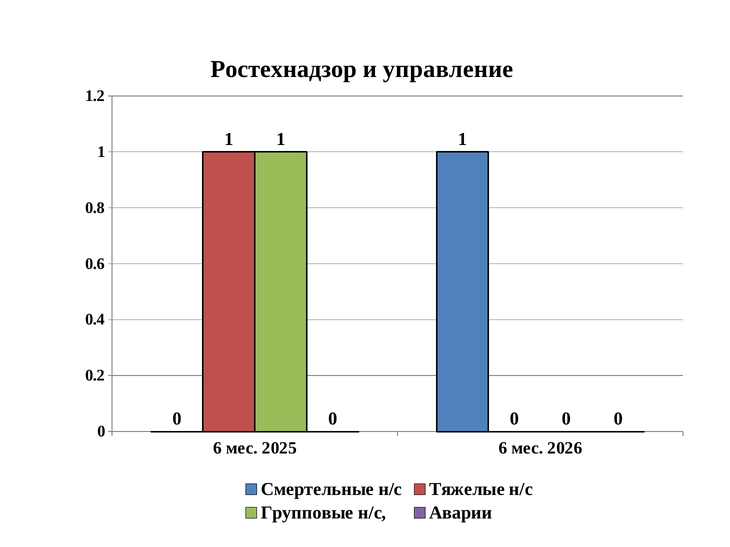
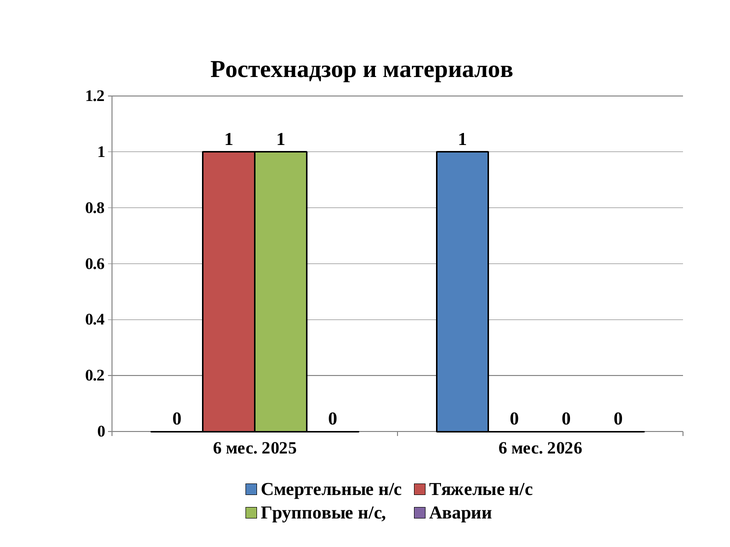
управление: управление -> материалов (448, 69)
